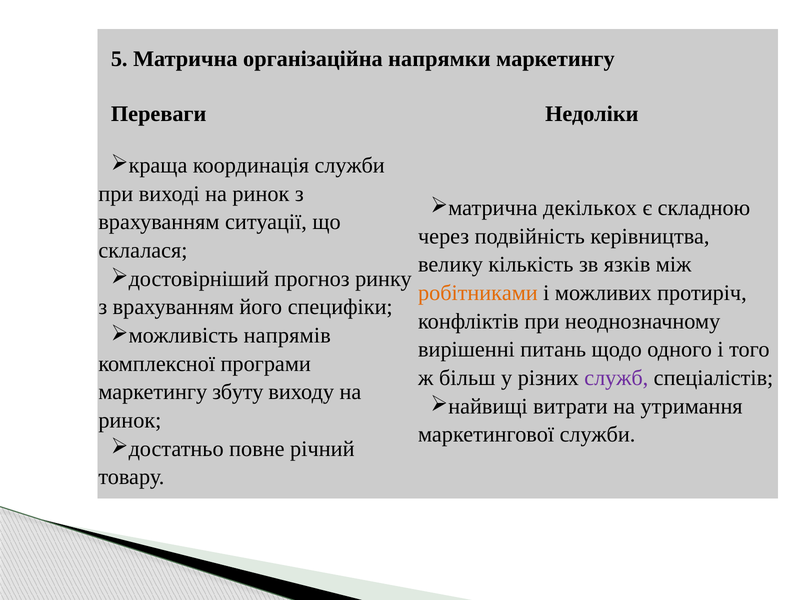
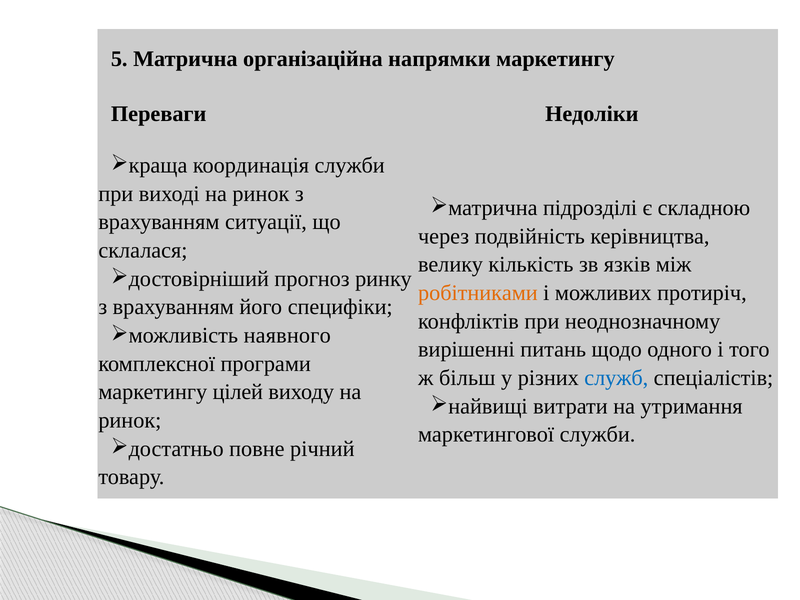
декількох: декількох -> підрозділі (590, 208)
напрямів: напрямів -> наявного (287, 335)
служб colour: purple -> blue (616, 378)
збуту: збуту -> цілей (238, 392)
